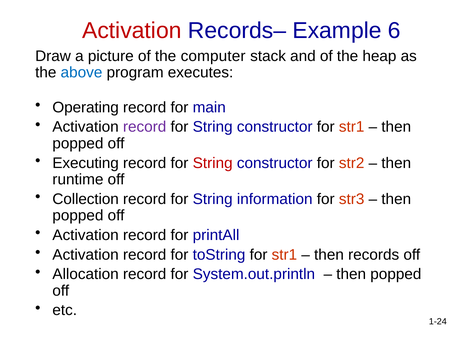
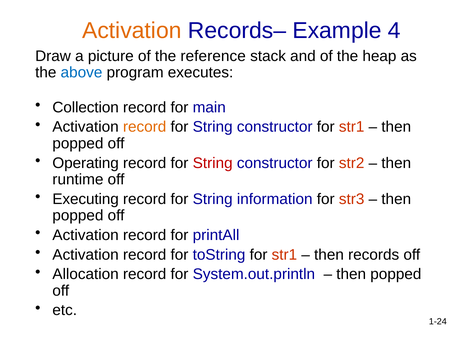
Activation colour: red -> orange (132, 31)
6: 6 -> 4 (394, 31)
computer: computer -> reference (213, 56)
Operating: Operating -> Collection (86, 107)
record colour: purple -> orange (145, 127)
Executing: Executing -> Operating (86, 163)
Collection: Collection -> Executing (86, 199)
